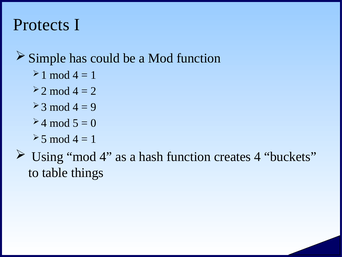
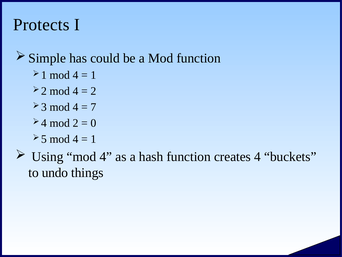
9: 9 -> 7 (93, 107)
mod 5: 5 -> 2 (76, 123)
table: table -> undo (55, 172)
